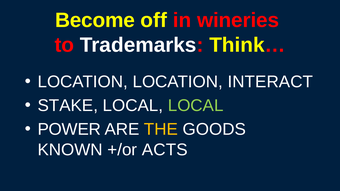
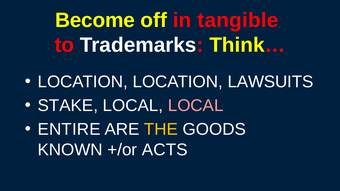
wineries: wineries -> tangible (238, 20)
INTERACT: INTERACT -> LAWSUITS (270, 82)
LOCAL colour: light green -> pink (196, 106)
POWER: POWER -> ENTIRE (69, 130)
